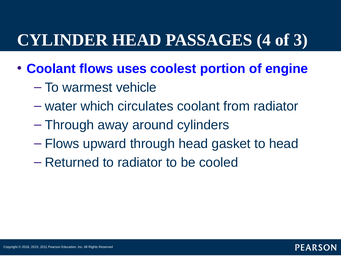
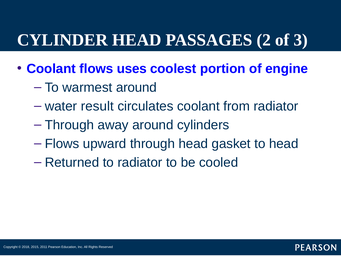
4: 4 -> 2 (264, 40)
warmest vehicle: vehicle -> around (136, 87)
which: which -> result (97, 106)
